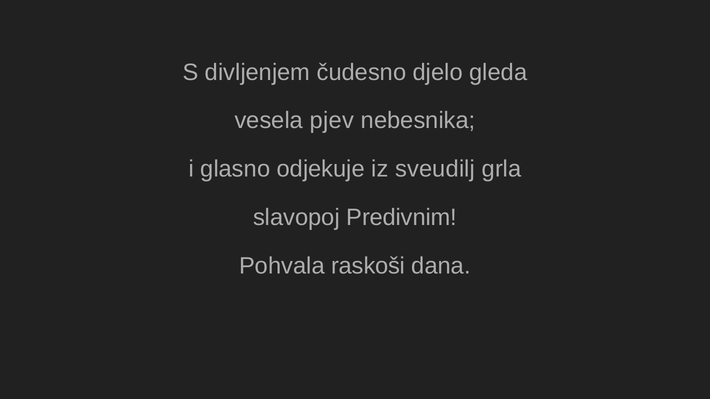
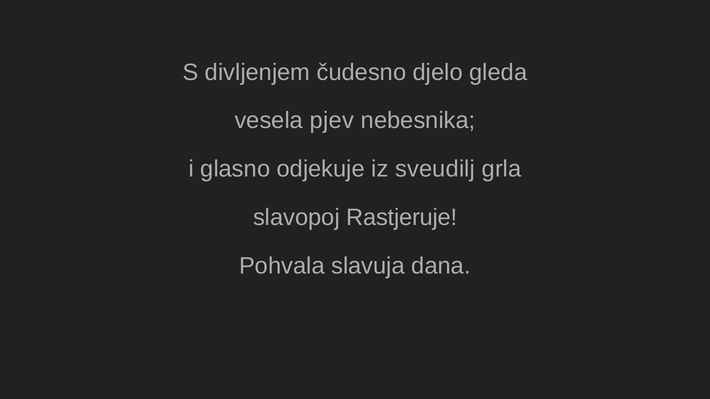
Predivnim: Predivnim -> Rastjeruje (402, 218)
raskoši: raskoši -> slavuja (368, 266)
